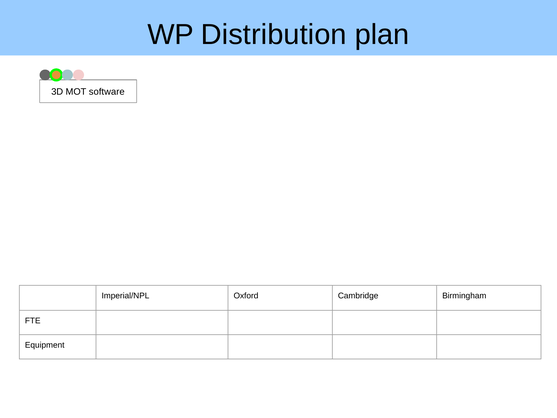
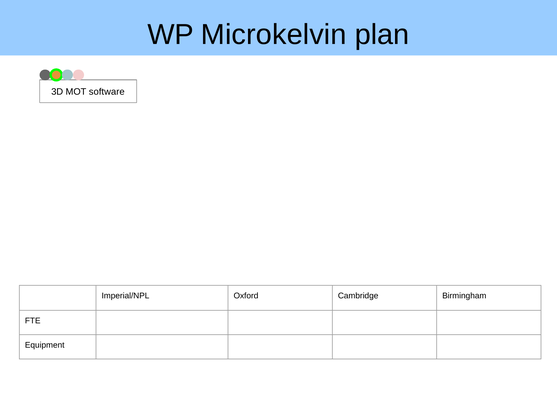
Distribution: Distribution -> Microkelvin (274, 35)
